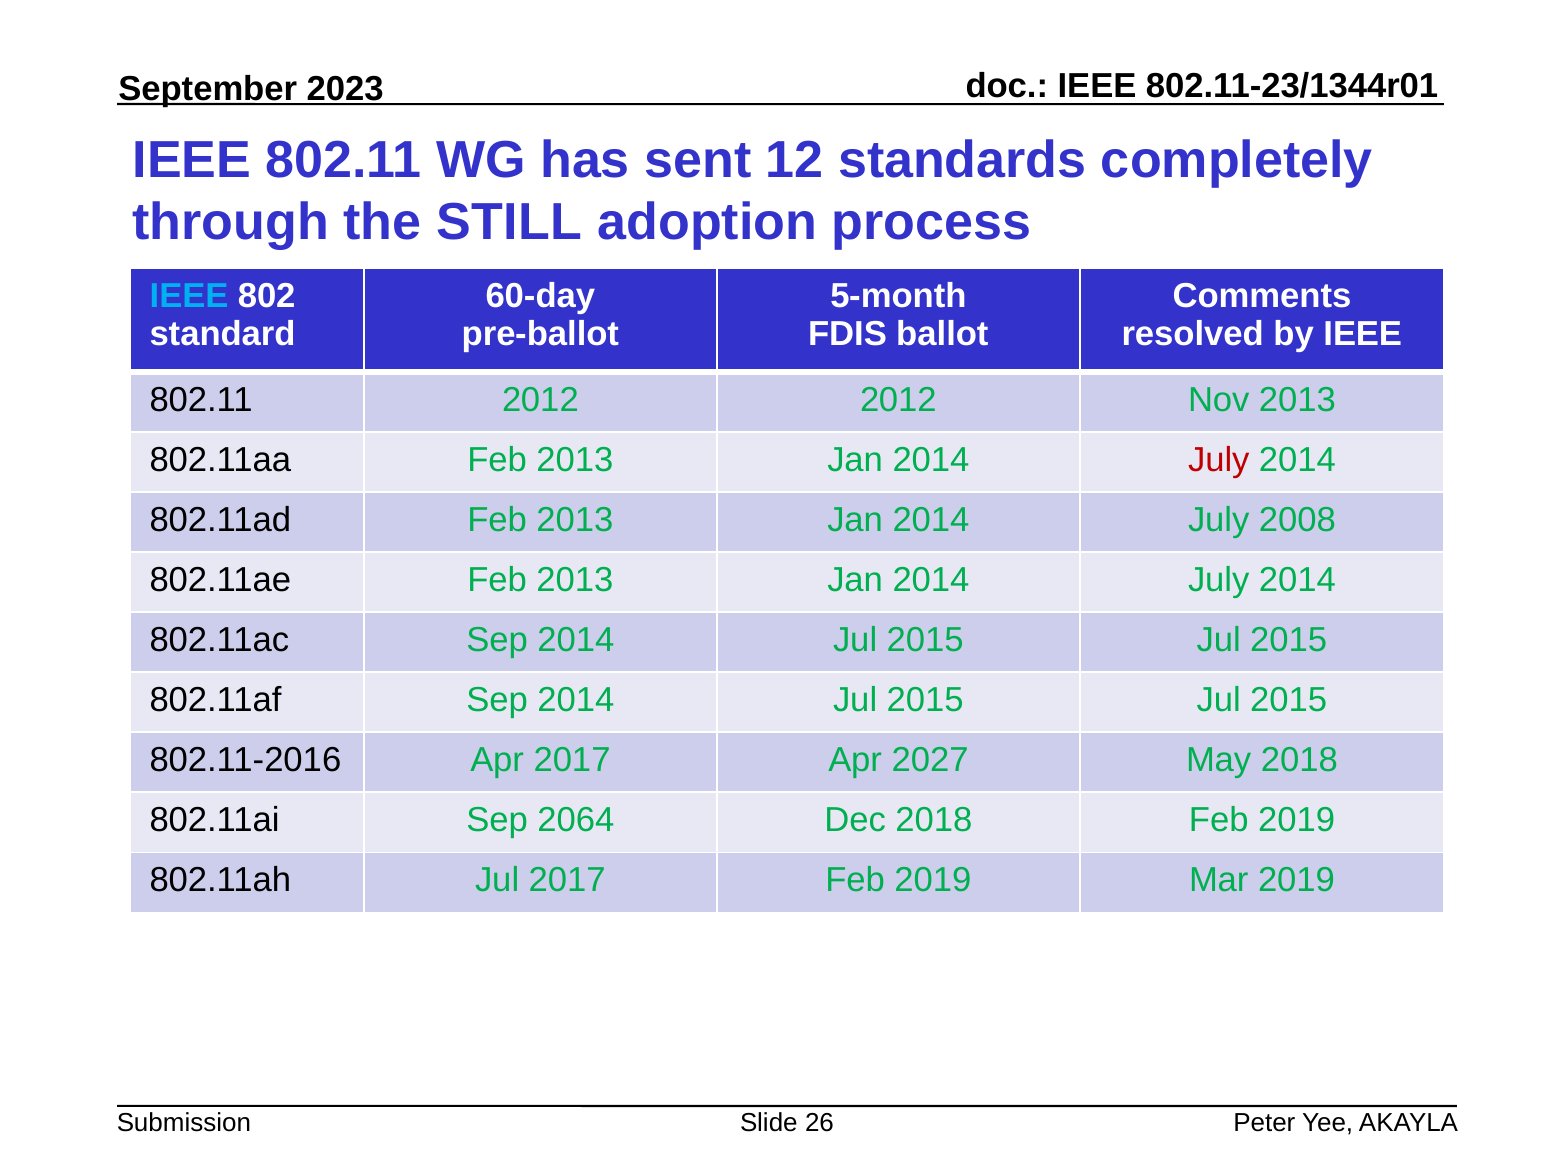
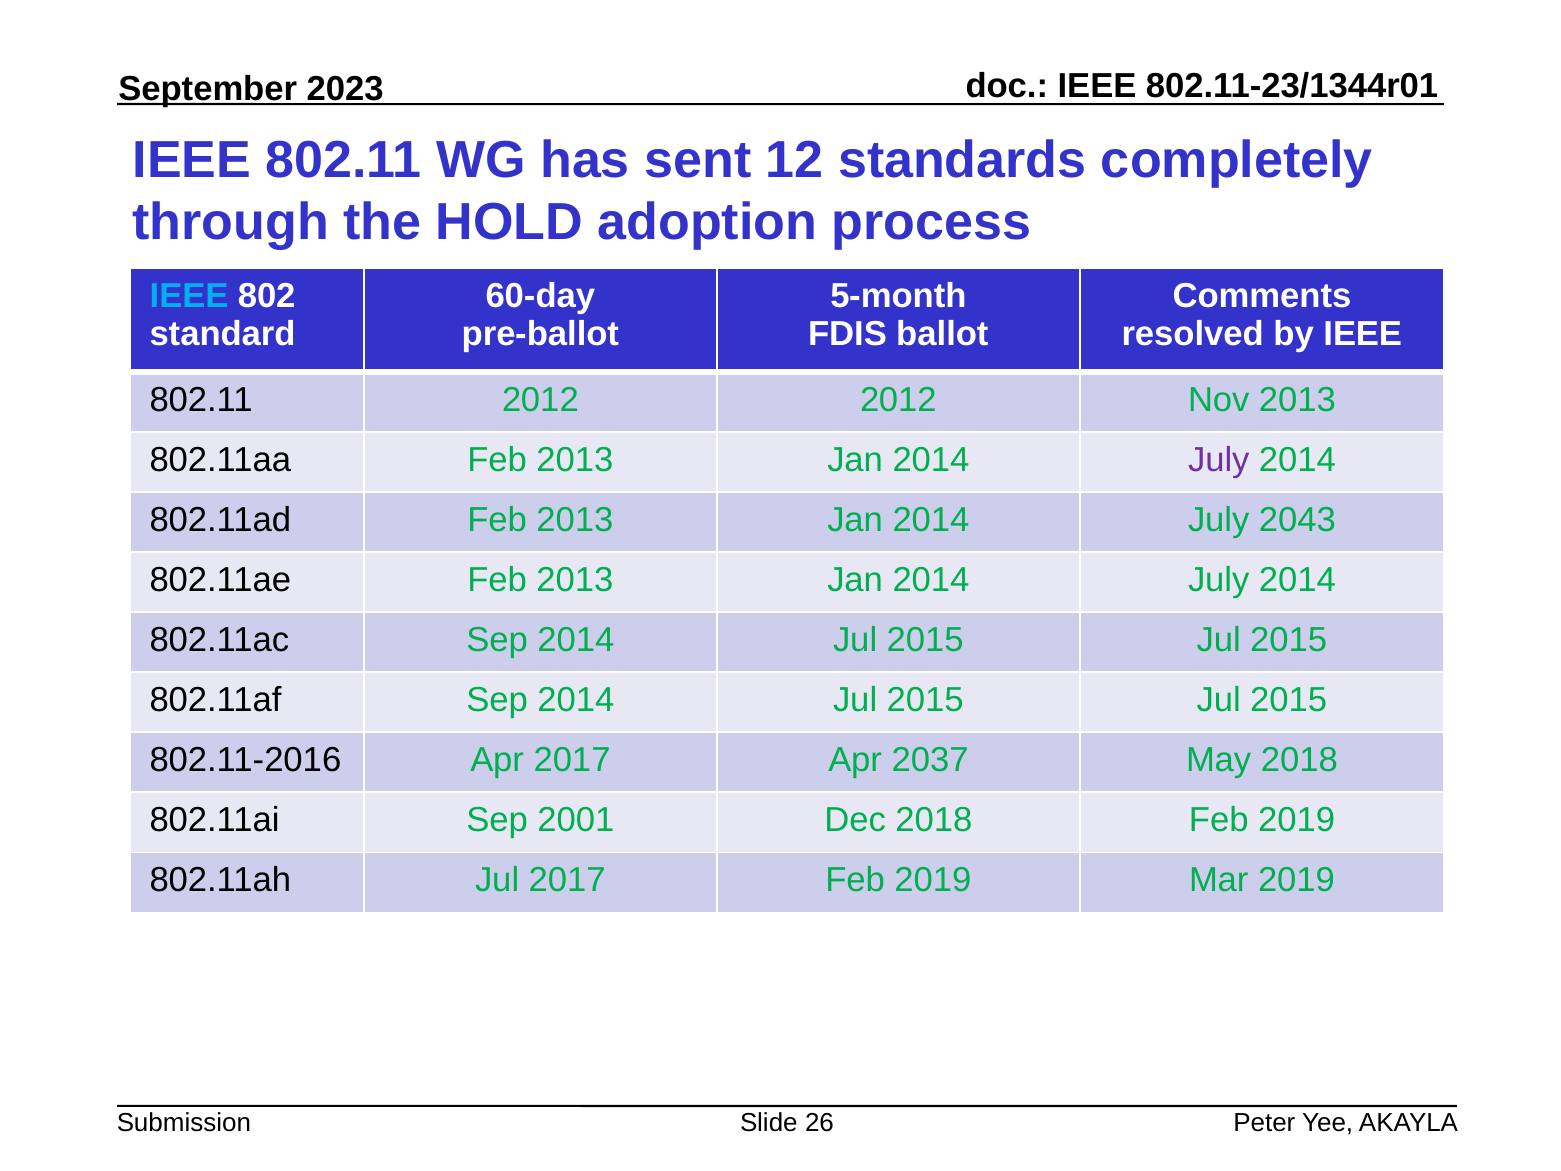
STILL: STILL -> HOLD (510, 222)
July colour: red -> purple (1219, 460)
2008: 2008 -> 2043 (1297, 520)
2027: 2027 -> 2037 (930, 760)
2064: 2064 -> 2001 (576, 820)
